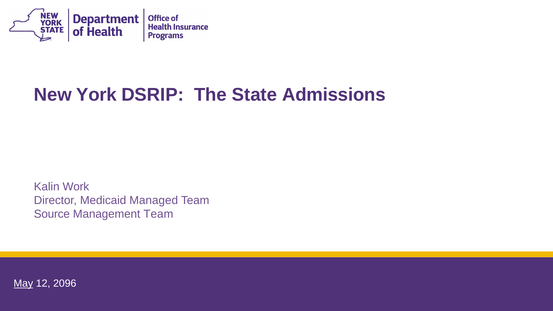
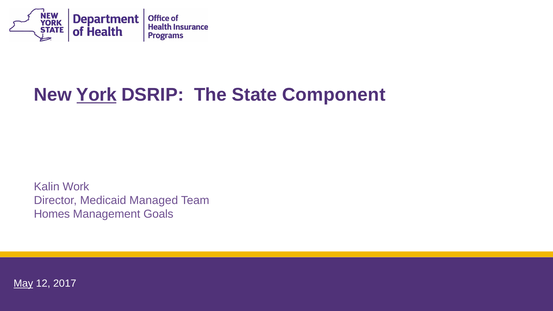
York underline: none -> present (96, 95)
Admissions: Admissions -> Component (334, 95)
Source: Source -> Homes (52, 214)
Management Team: Team -> Goals (158, 214)
2096: 2096 -> 2017 (65, 284)
